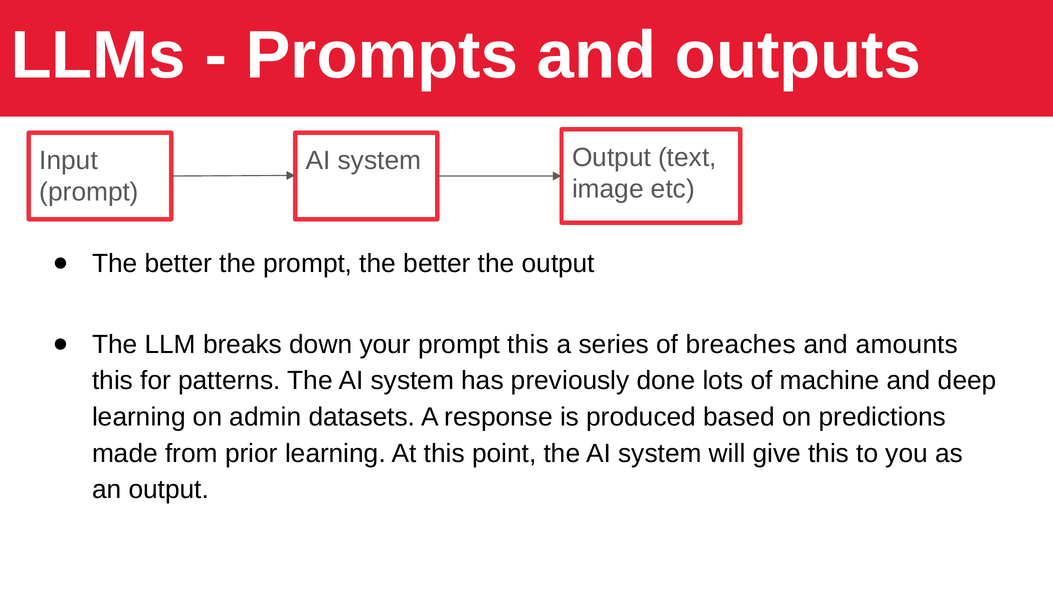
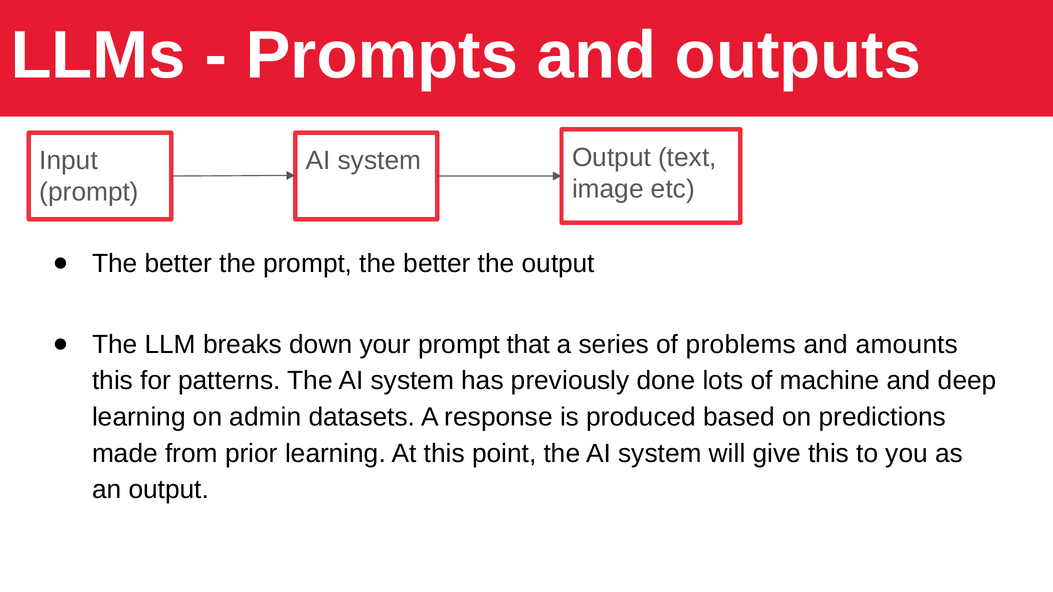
prompt this: this -> that (528, 345)
breaches: breaches -> problems (741, 345)
